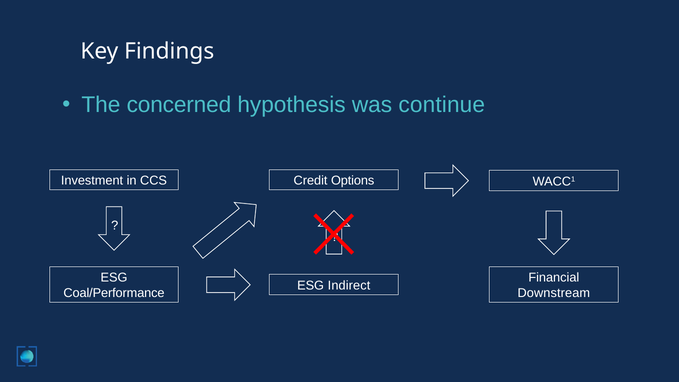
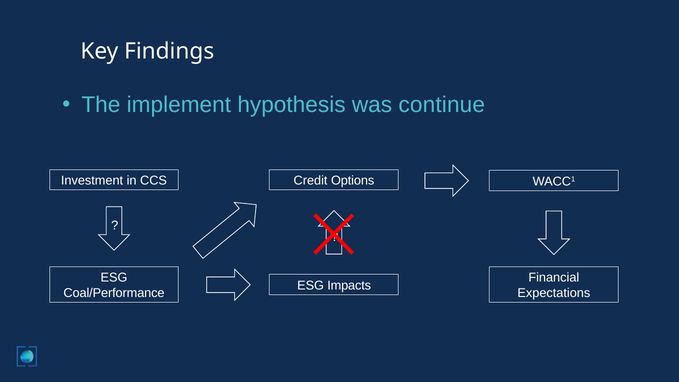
concerned: concerned -> implement (179, 105)
Indirect: Indirect -> Impacts (349, 285)
Downstream: Downstream -> Expectations (554, 293)
